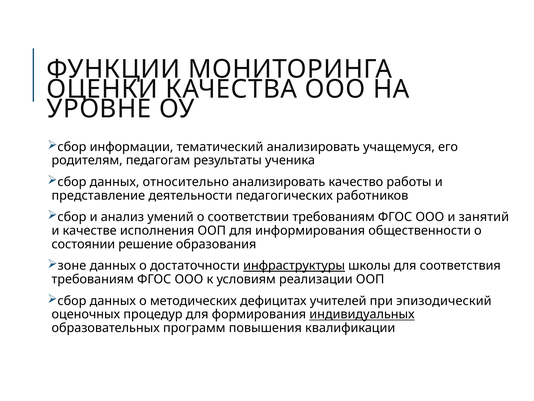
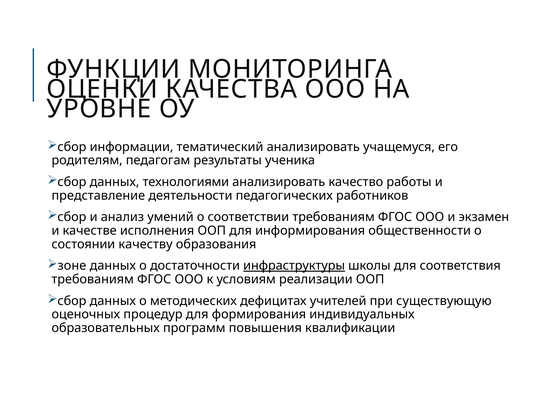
относительно: относительно -> технологиями (186, 182)
занятий: занятий -> экзамен (484, 217)
решение: решение -> качеству (145, 244)
эпизодический: эпизодический -> существующую (444, 300)
индивидуальных underline: present -> none (362, 314)
